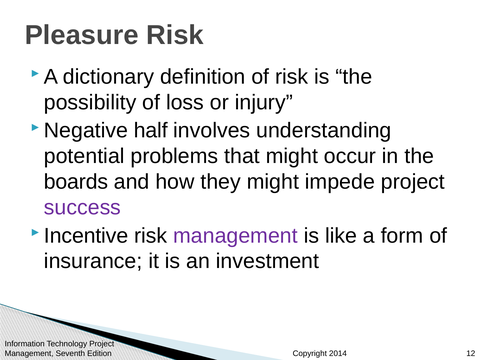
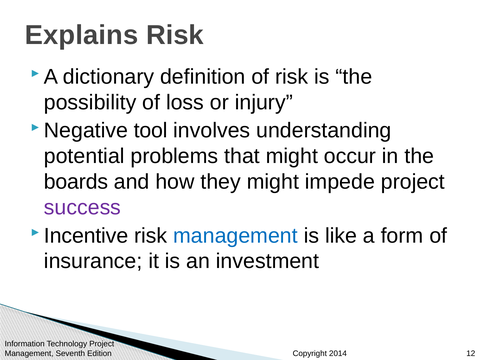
Pleasure: Pleasure -> Explains (82, 35)
half: half -> tool (151, 131)
management colour: purple -> blue (235, 236)
